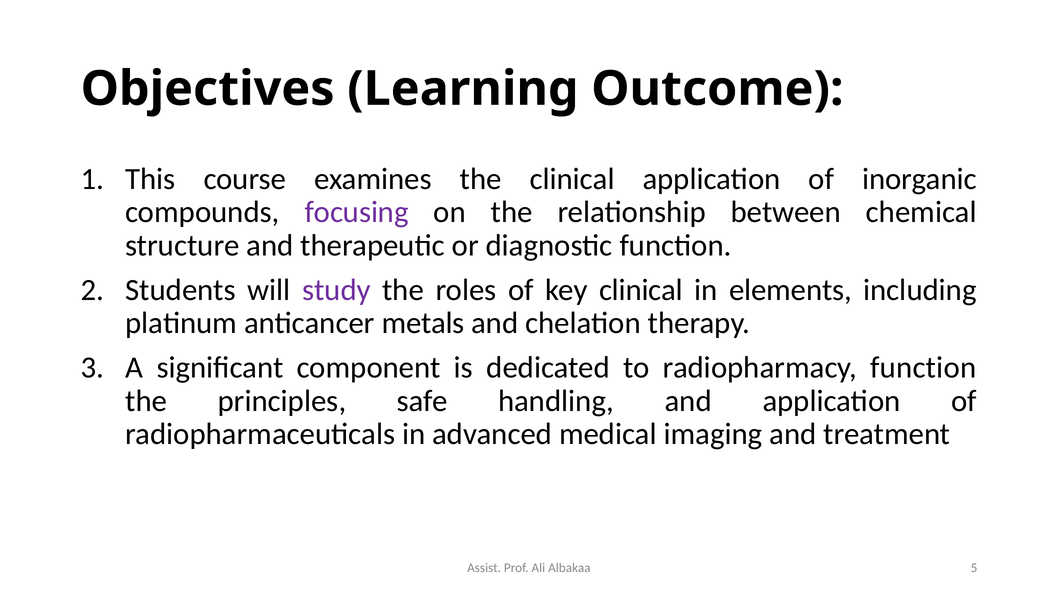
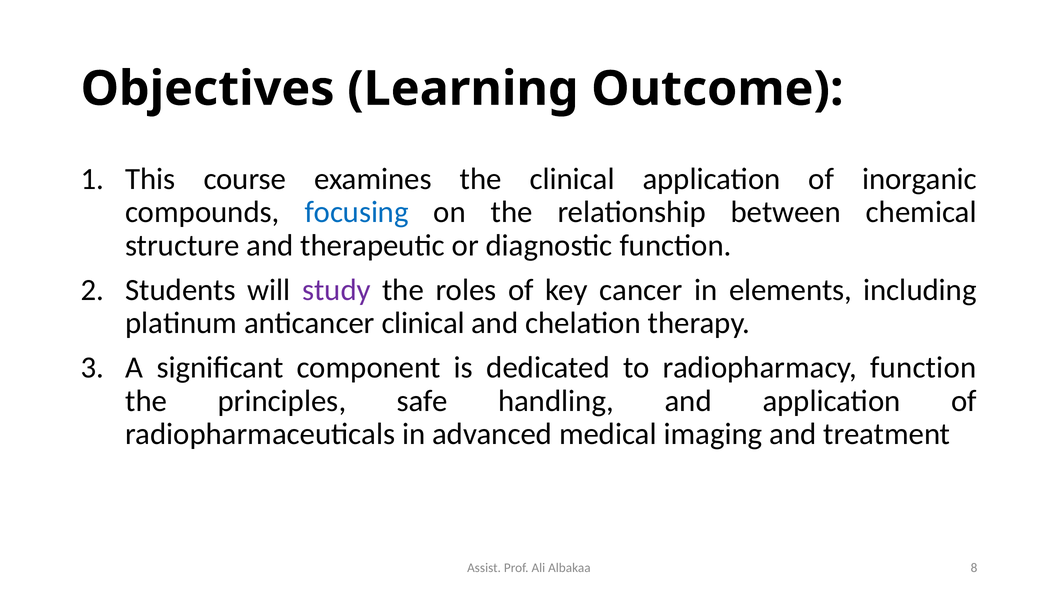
focusing colour: purple -> blue (357, 212)
key clinical: clinical -> cancer (641, 290)
anticancer metals: metals -> clinical (423, 323)
5: 5 -> 8 (974, 568)
